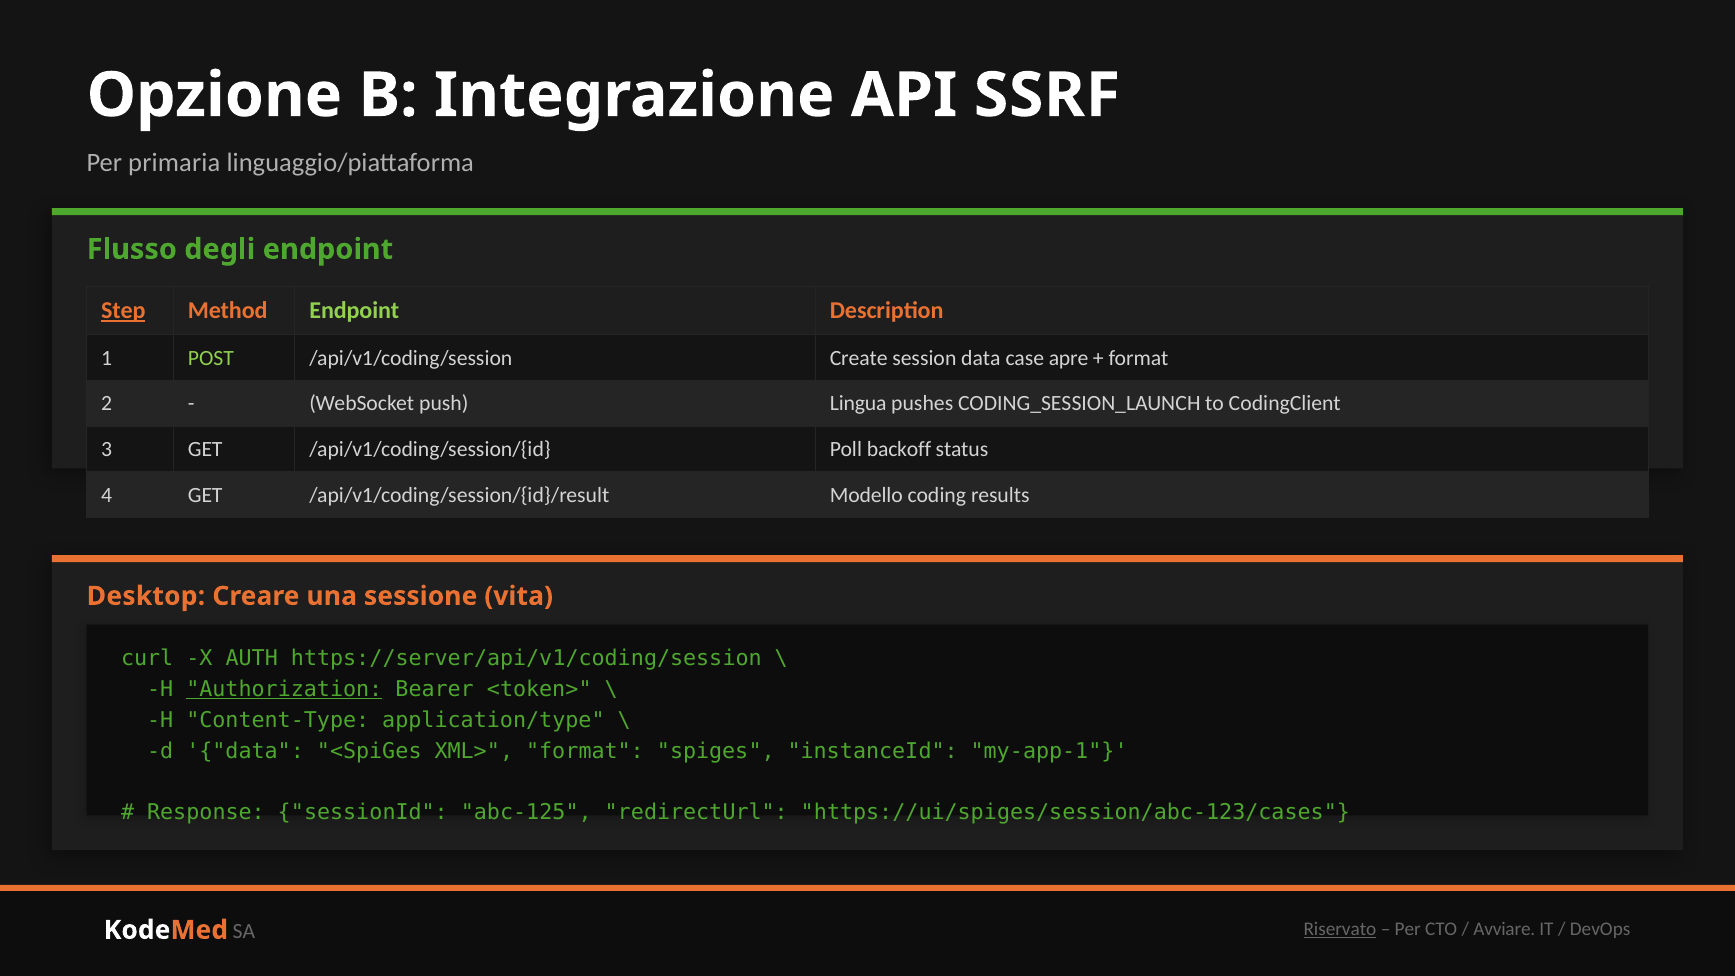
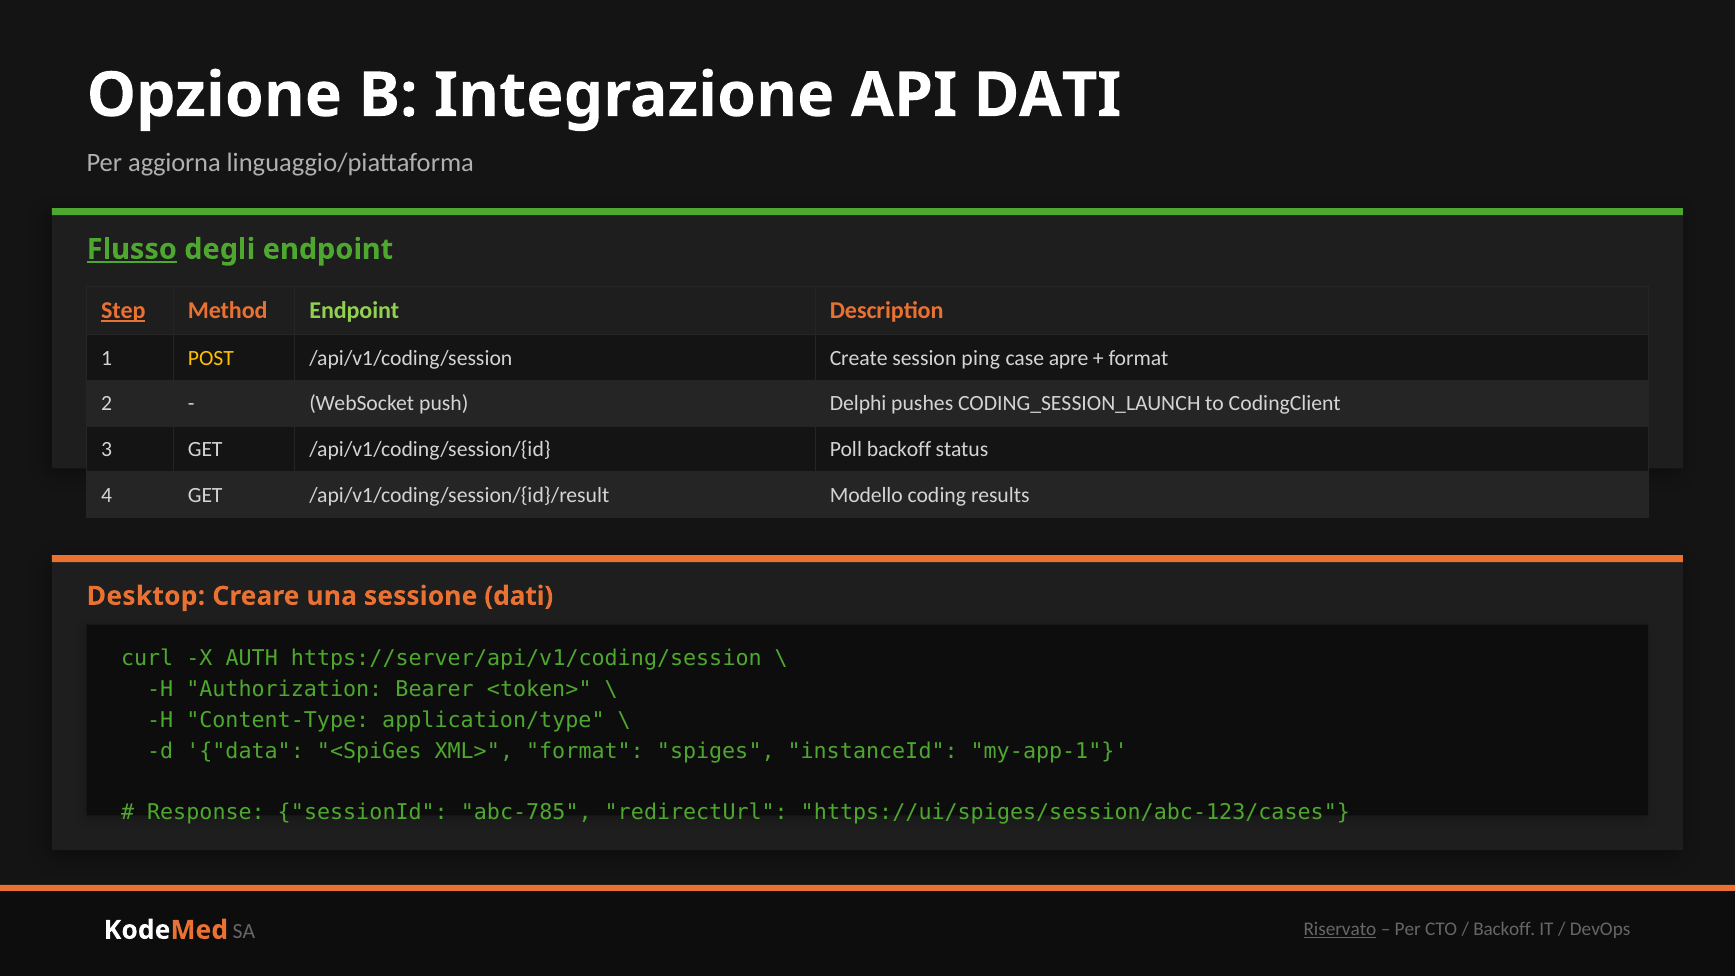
API SSRF: SSRF -> DATI (1048, 95)
primaria: primaria -> aggiorna (174, 162)
Flusso underline: none -> present (132, 249)
POST colour: light green -> yellow (211, 358)
session data: data -> ping (981, 358)
Lingua: Lingua -> Delphi (858, 404)
sessione vita: vita -> dati (519, 596)
Authorization underline: present -> none (284, 689)
abc-125: abc-125 -> abc-785 (526, 813)
Avviare: Avviare -> Backoff (1504, 930)
